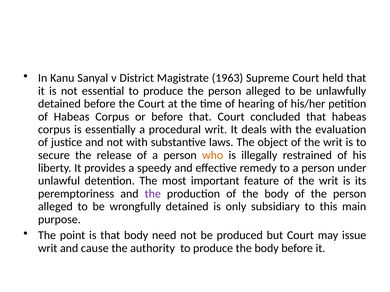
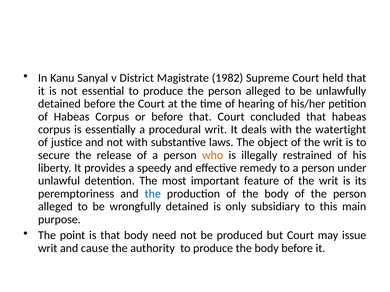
1963: 1963 -> 1982 (227, 78)
evaluation: evaluation -> watertight (341, 130)
the colour: purple -> blue (153, 194)
